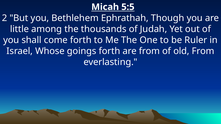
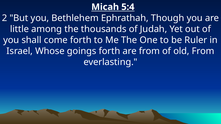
5:5: 5:5 -> 5:4 (128, 7)
